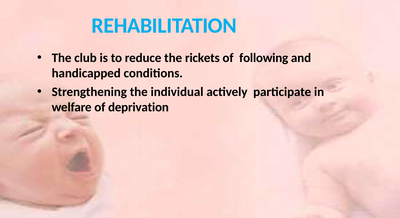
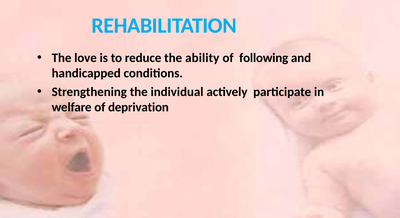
club: club -> love (86, 58)
rickets: rickets -> ability (202, 58)
